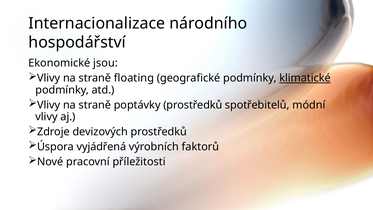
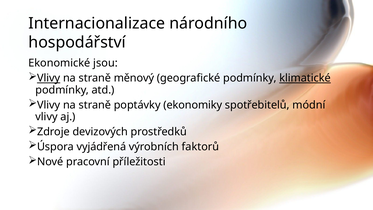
Vlivy underline: none -> present (49, 78)
floating: floating -> měnový (134, 78)
poptávky prostředků: prostředků -> ekonomiky (193, 105)
